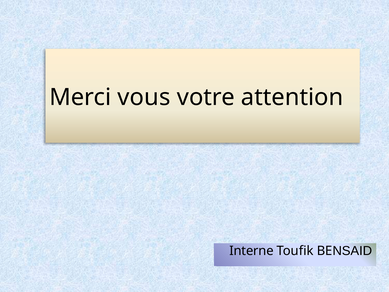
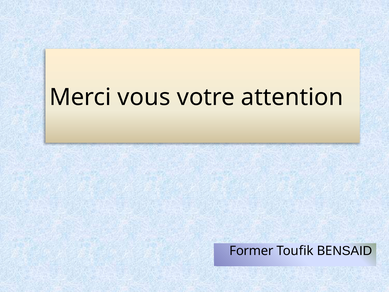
Interne: Interne -> Former (251, 251)
